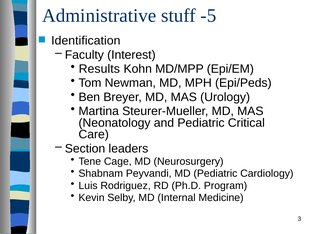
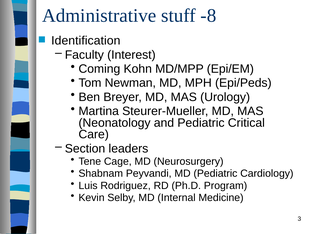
-5: -5 -> -8 (208, 16)
Results: Results -> Coming (99, 69)
